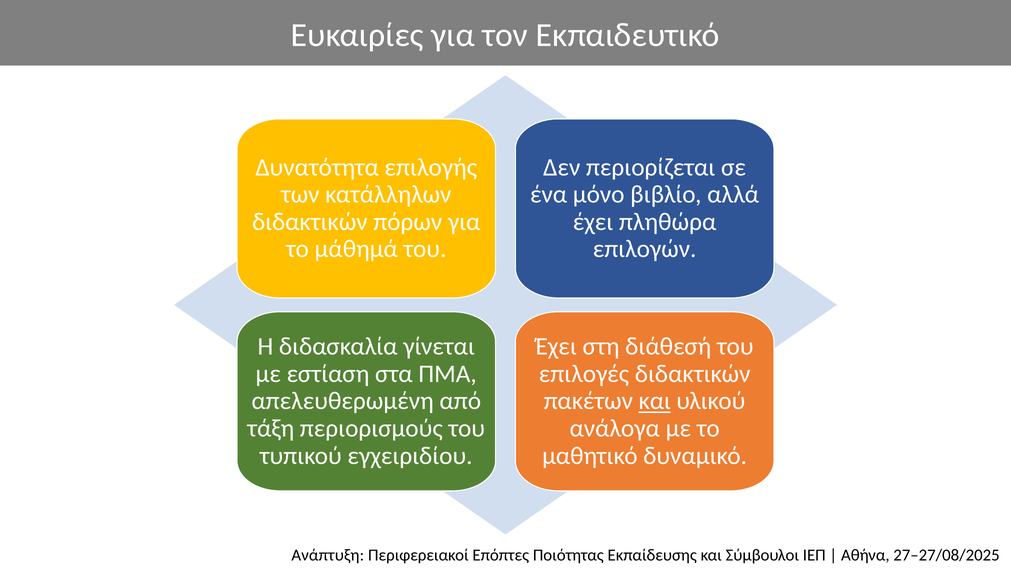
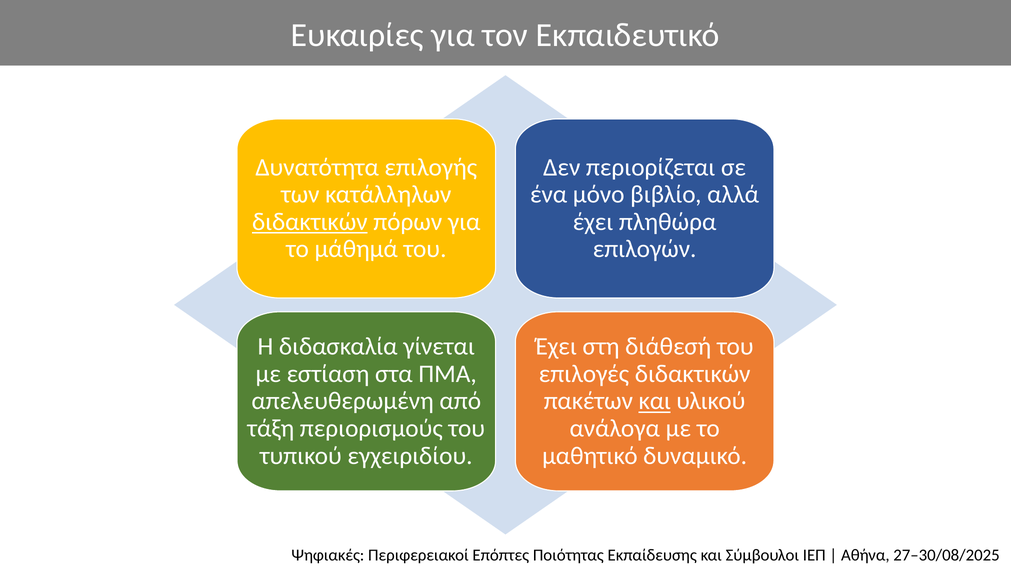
διδακτικών underline: none -> present (310, 222)
Ανάπτυξη: Ανάπτυξη -> Ψηφιακές (328, 556)
27–27/08/2025: 27–27/08/2025 -> 27–30/08/2025 (947, 556)
